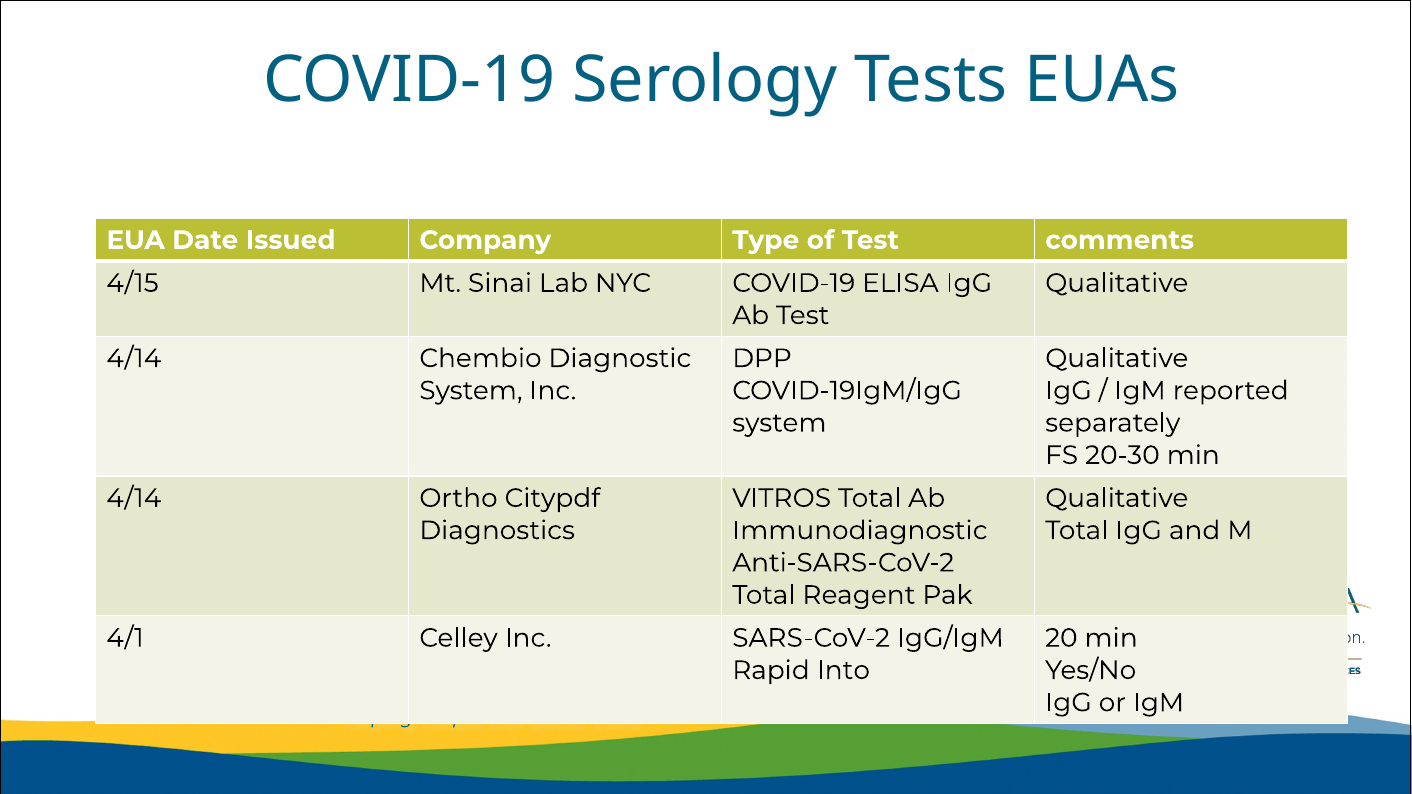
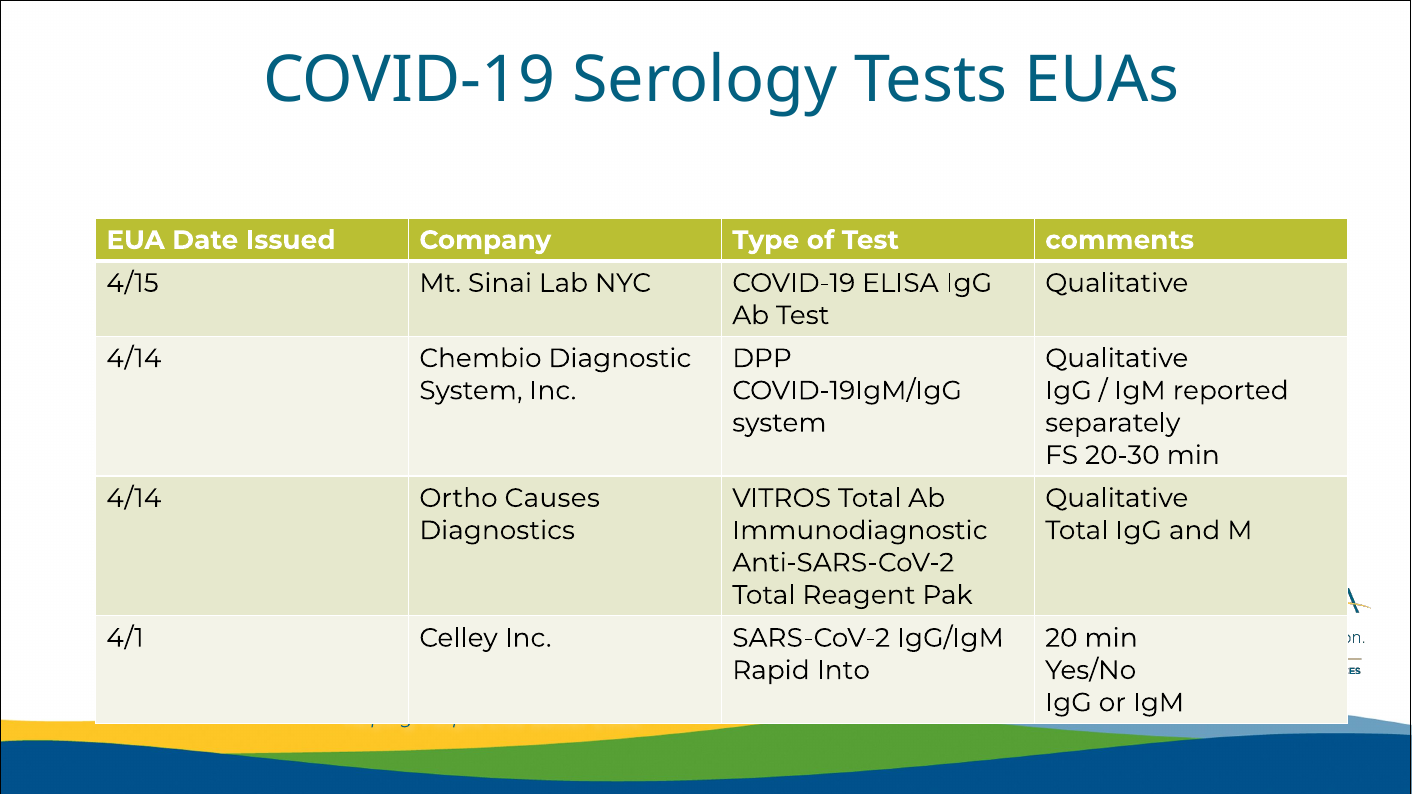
Citypdf: Citypdf -> Causes (552, 498)
